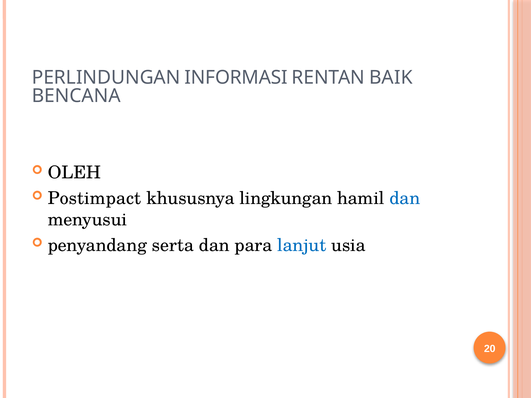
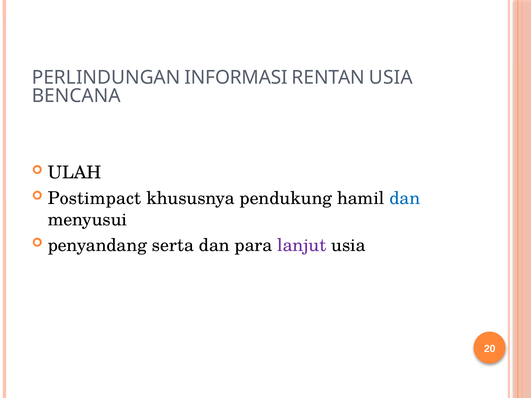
RENTAN BAIK: BAIK -> USIA (391, 78)
OLEH: OLEH -> ULAH (74, 173)
lingkungan: lingkungan -> pendukung (286, 198)
lanjut colour: blue -> purple (302, 245)
